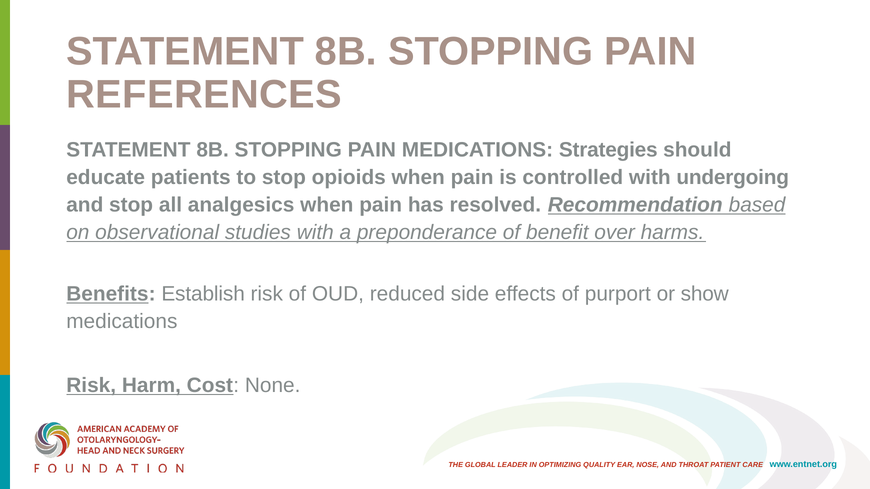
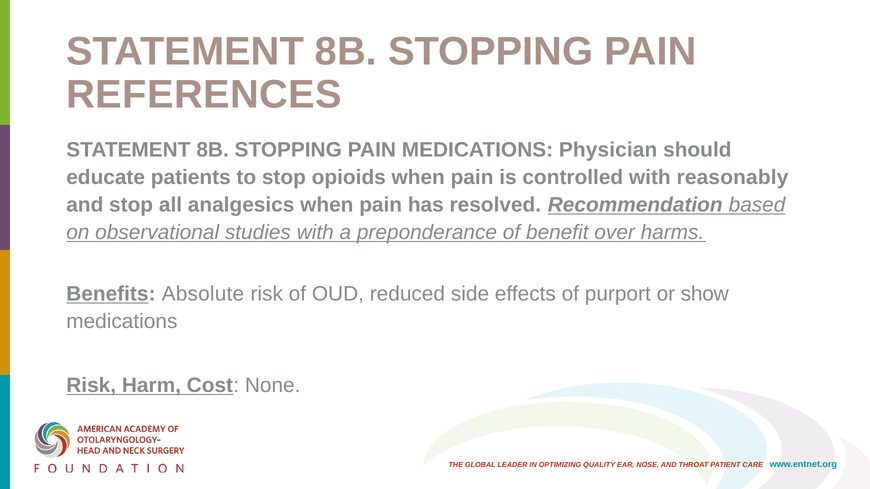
Strategies: Strategies -> Physician (608, 150)
undergoing: undergoing -> reasonably (732, 177)
Establish: Establish -> Absolute (203, 294)
